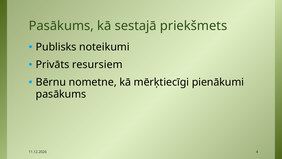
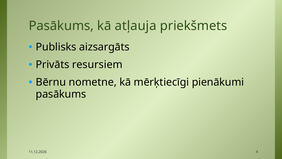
sestajā: sestajā -> atļauja (136, 26)
noteikumi: noteikumi -> aizsargāts (104, 47)
